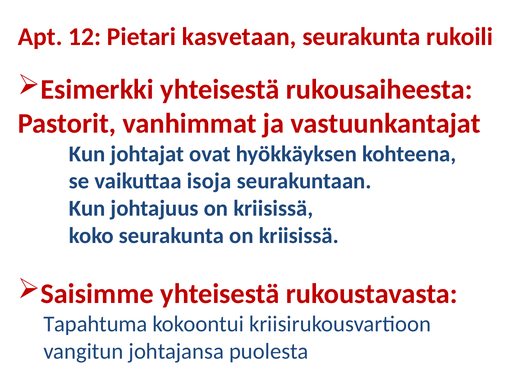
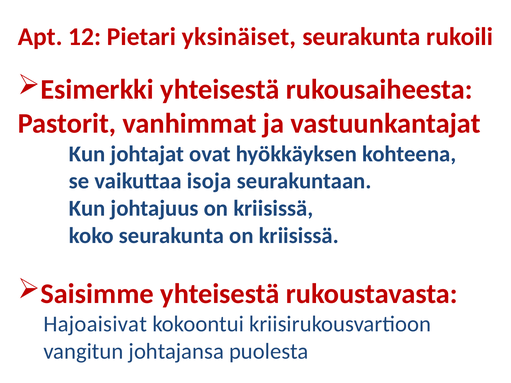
kasvetaan: kasvetaan -> yksinäiset (239, 37)
Tapahtuma: Tapahtuma -> Hajoaisivat (95, 324)
